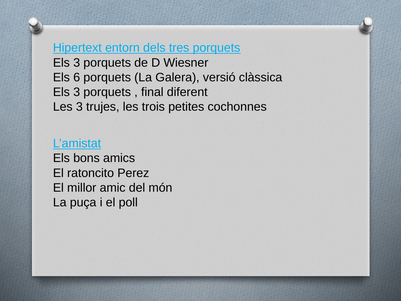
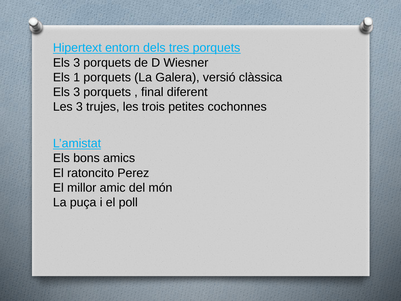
6: 6 -> 1 (77, 77)
